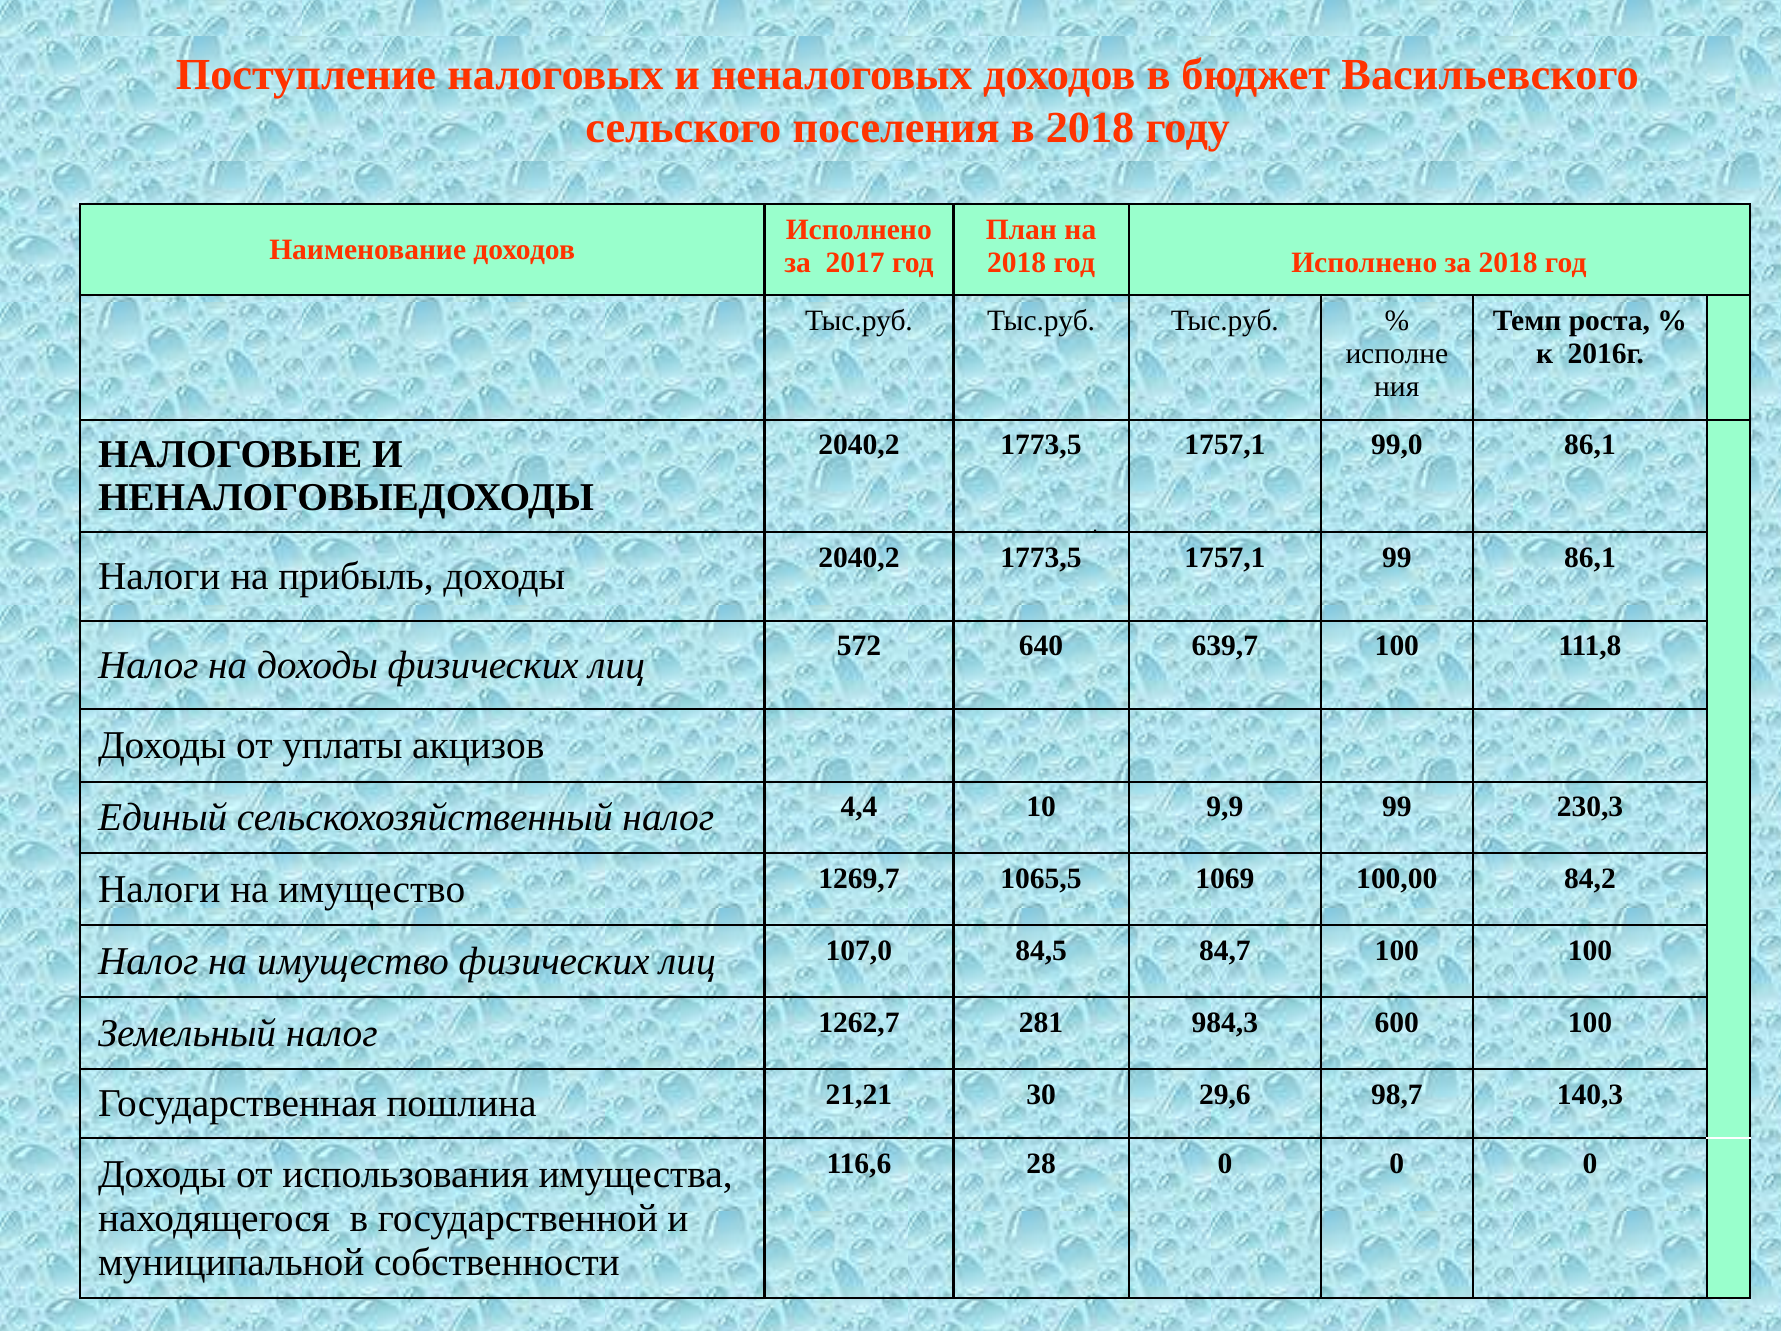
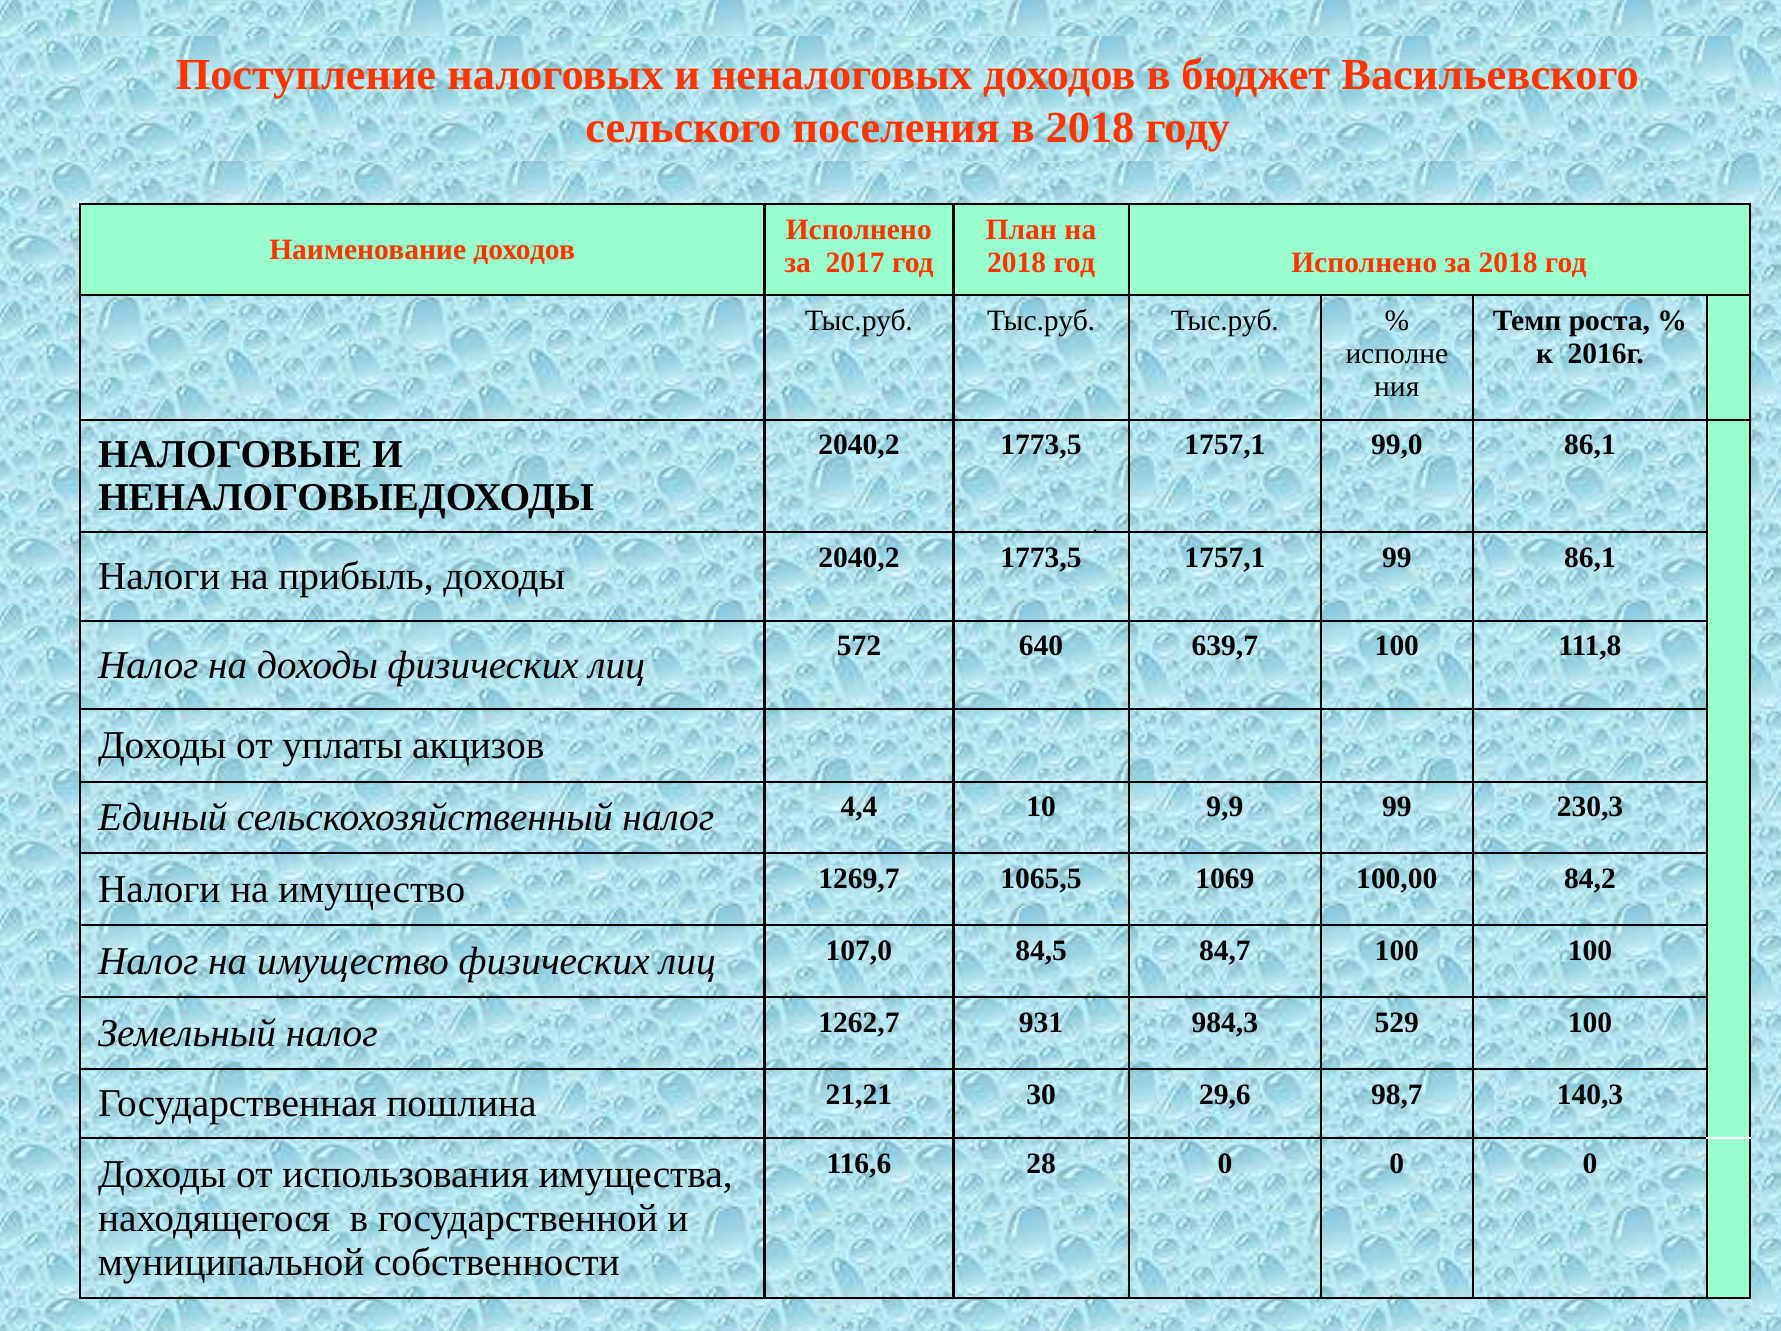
281: 281 -> 931 (1041, 1022)
600: 600 -> 529 (1397, 1022)
